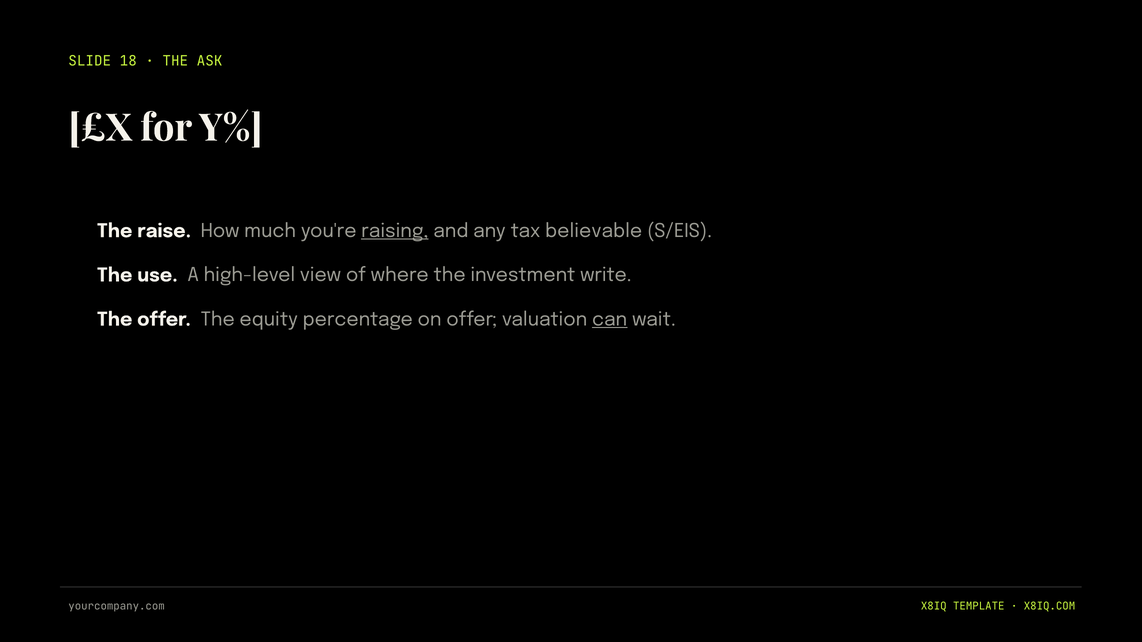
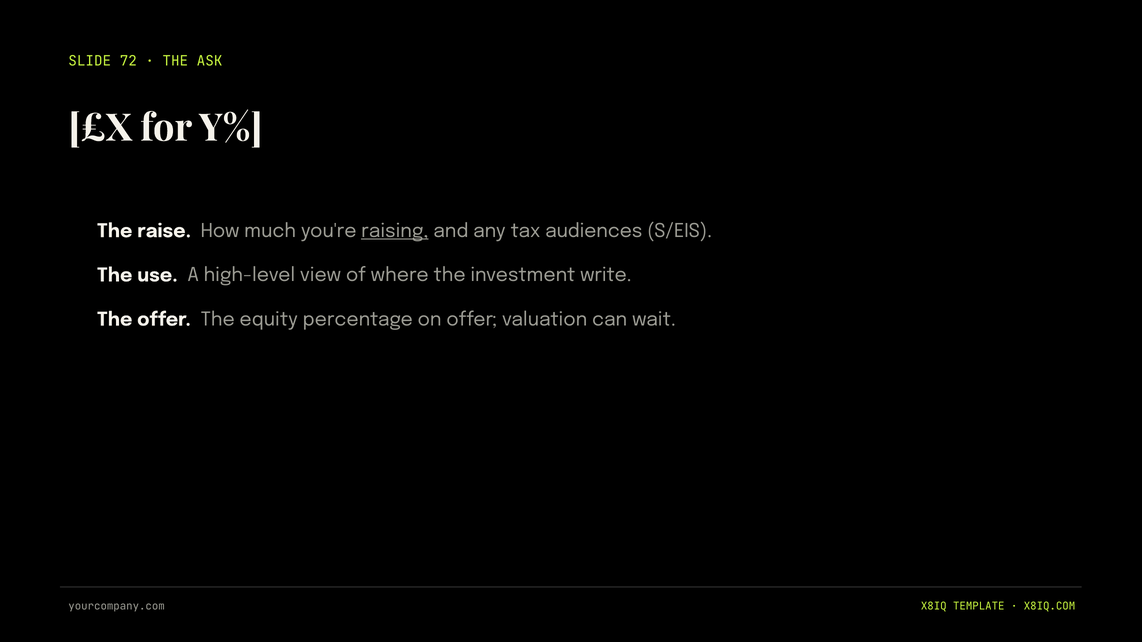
18: 18 -> 72 (128, 61)
believable: believable -> audiences (594, 231)
can underline: present -> none (610, 320)
